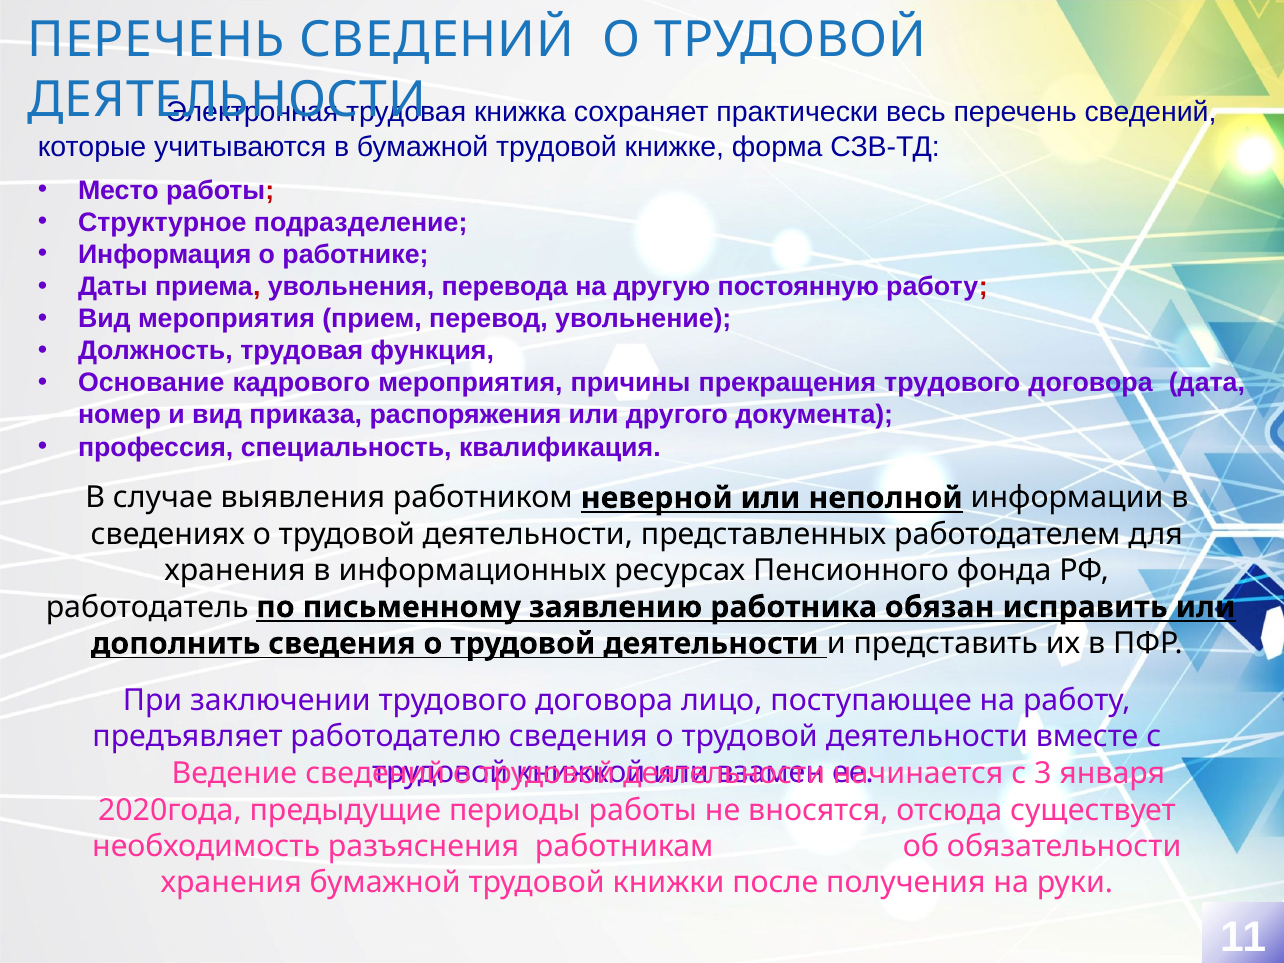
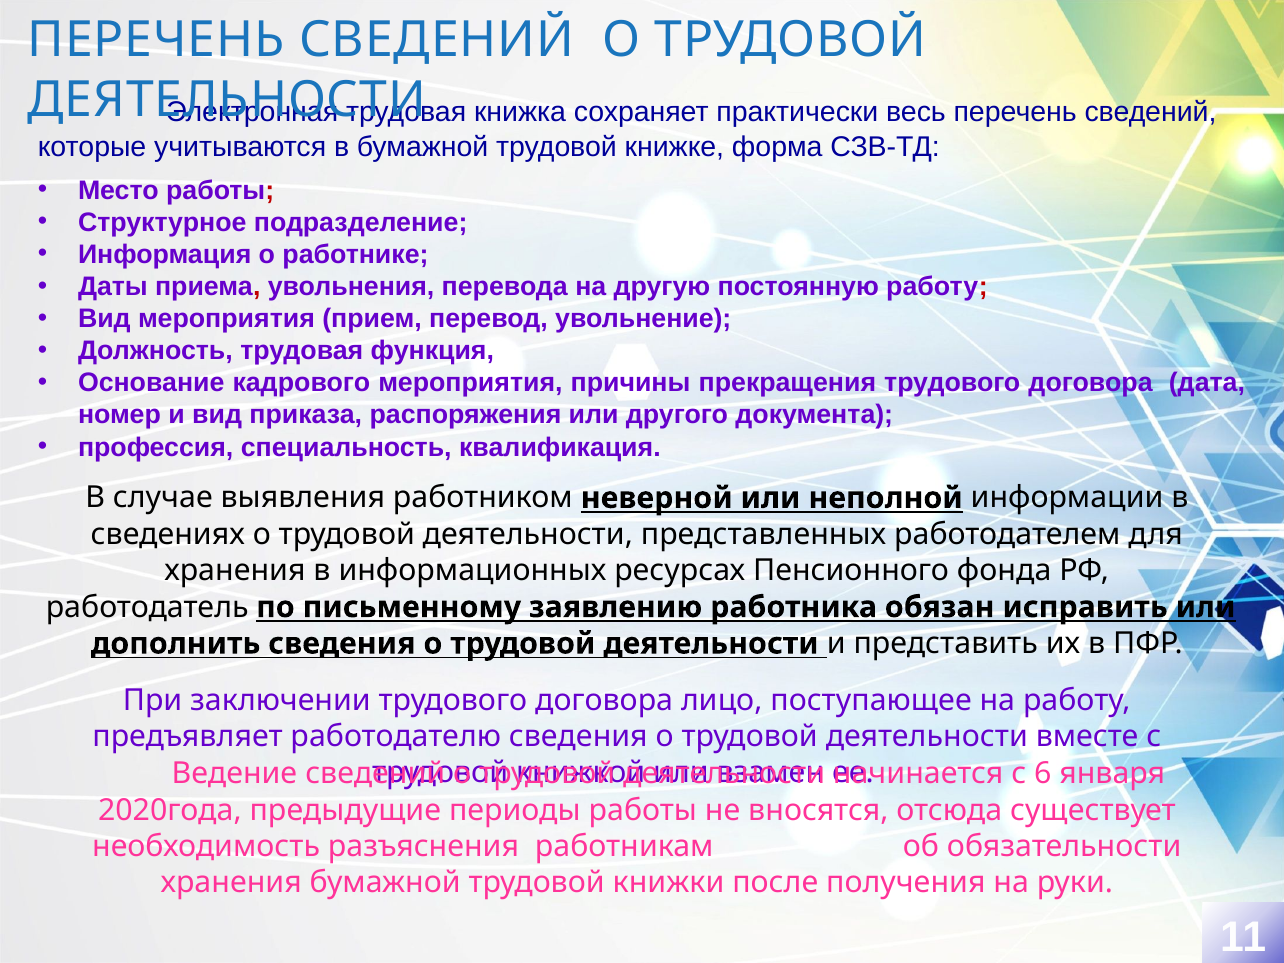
3: 3 -> 6 (1043, 774)
